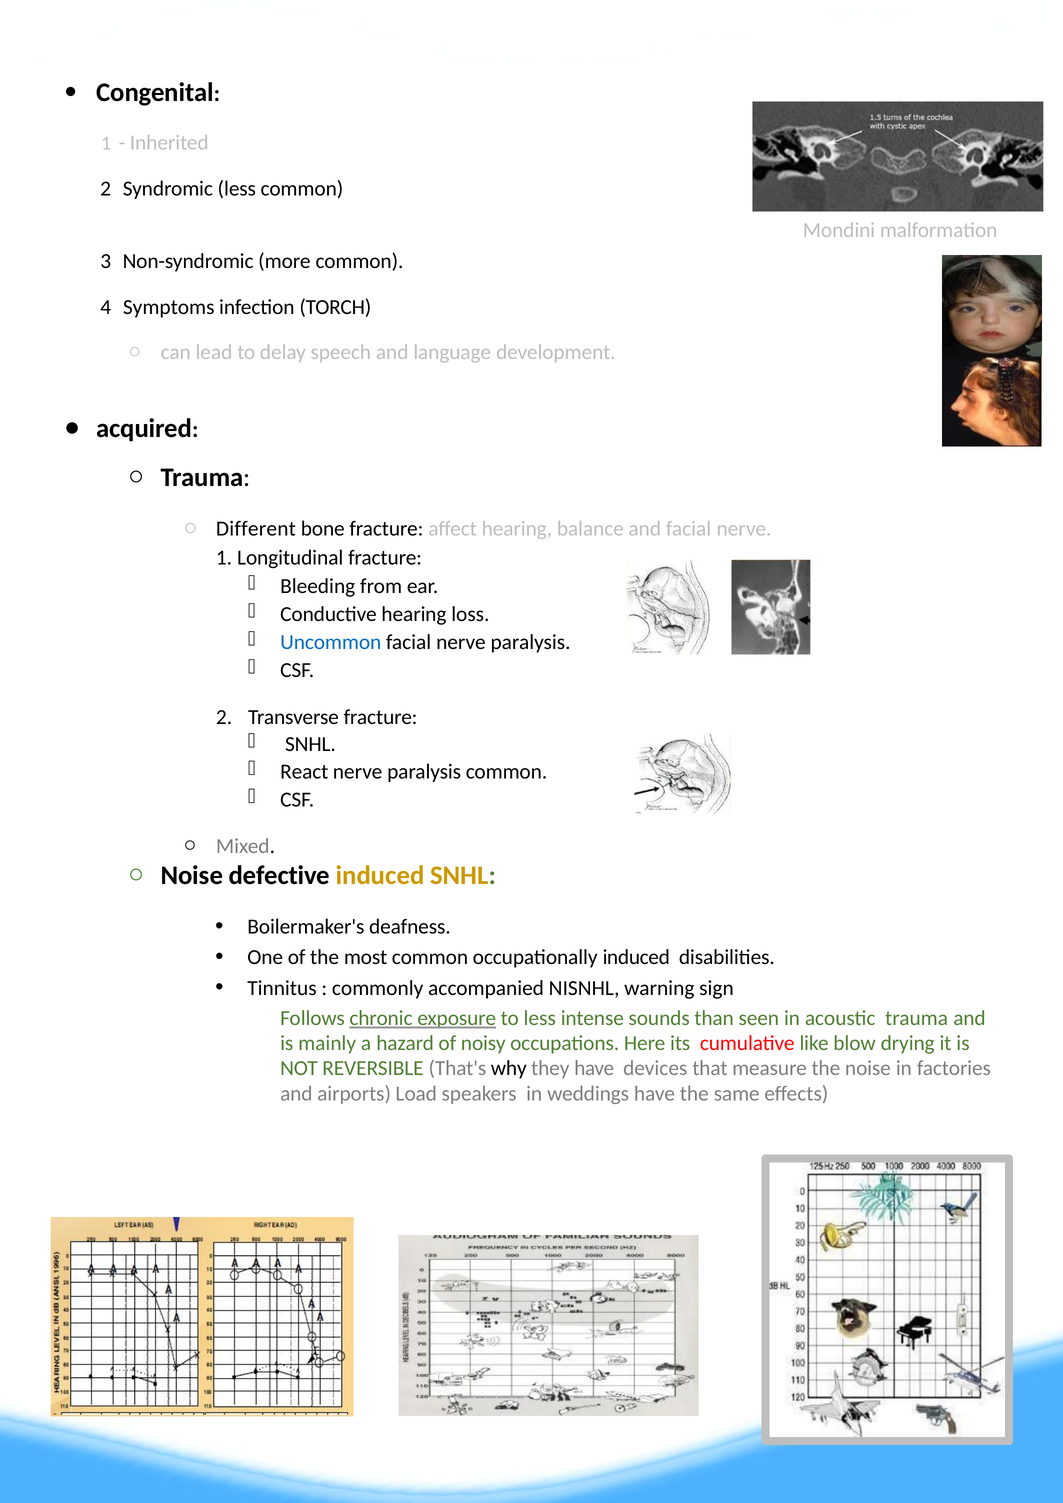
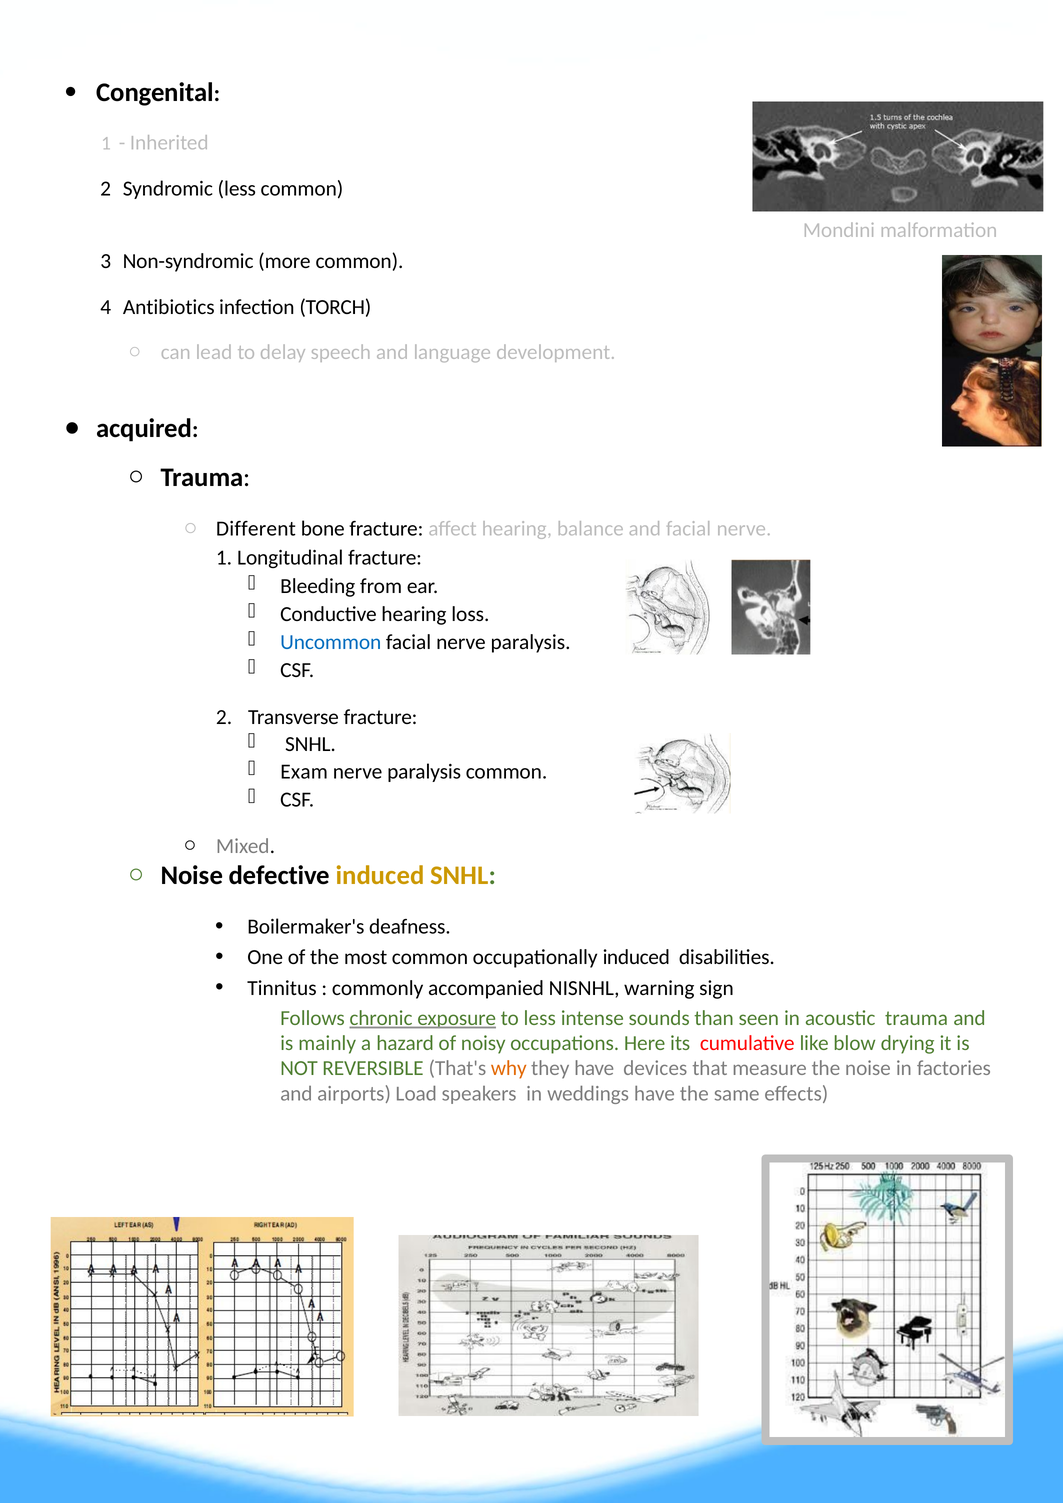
Symptoms: Symptoms -> Antibiotics (169, 307)
React: React -> Exam (304, 772)
why colour: black -> orange (509, 1069)
